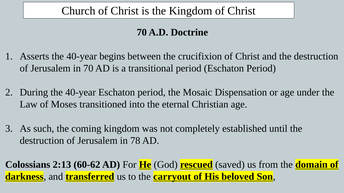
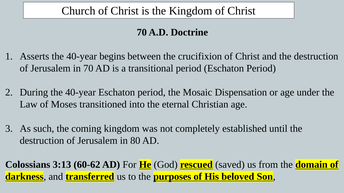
78: 78 -> 80 (135, 141)
2:13: 2:13 -> 3:13 (62, 165)
carryout: carryout -> purposes (172, 177)
